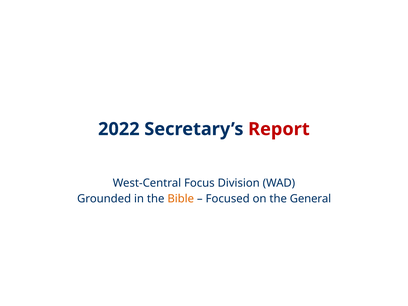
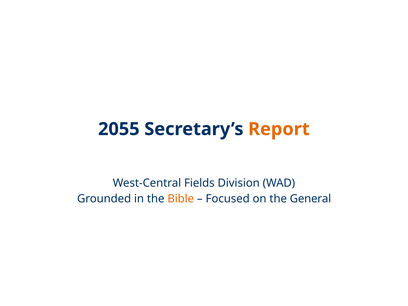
2022: 2022 -> 2055 (119, 129)
Report colour: red -> orange (279, 129)
Focus: Focus -> Fields (199, 183)
